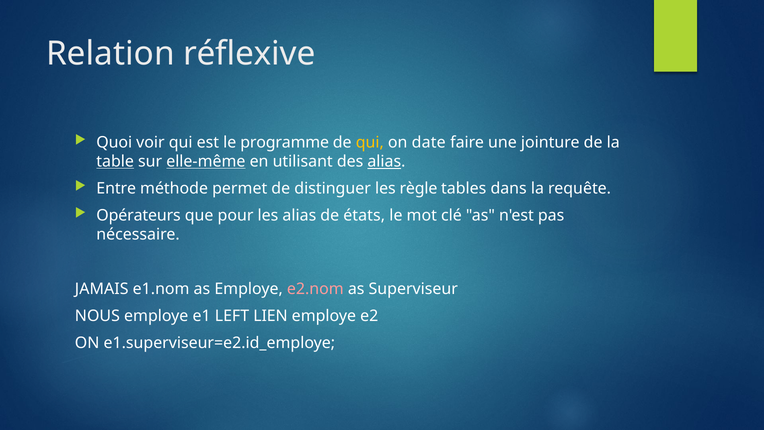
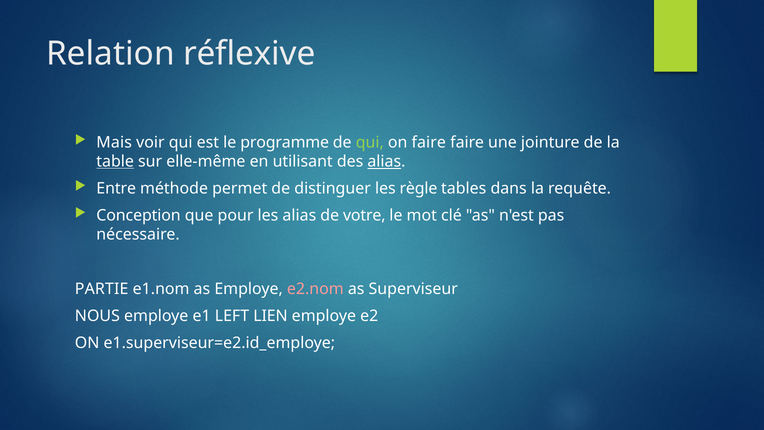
Quoi: Quoi -> Mais (114, 142)
qui colour: yellow -> light green (370, 142)
on date: date -> faire (429, 142)
elle-même underline: present -> none (206, 161)
Opérateurs: Opérateurs -> Conception (139, 215)
états: états -> votre (364, 215)
JAMAIS: JAMAIS -> PARTIE (102, 289)
